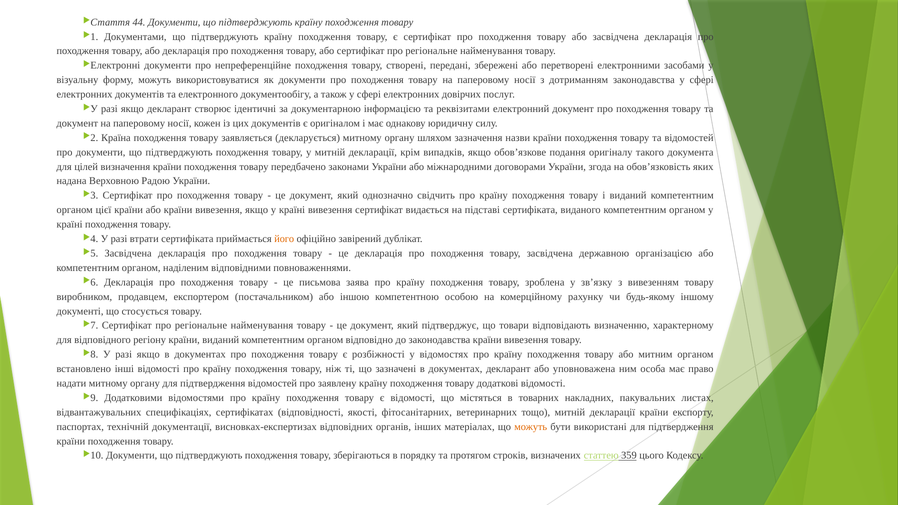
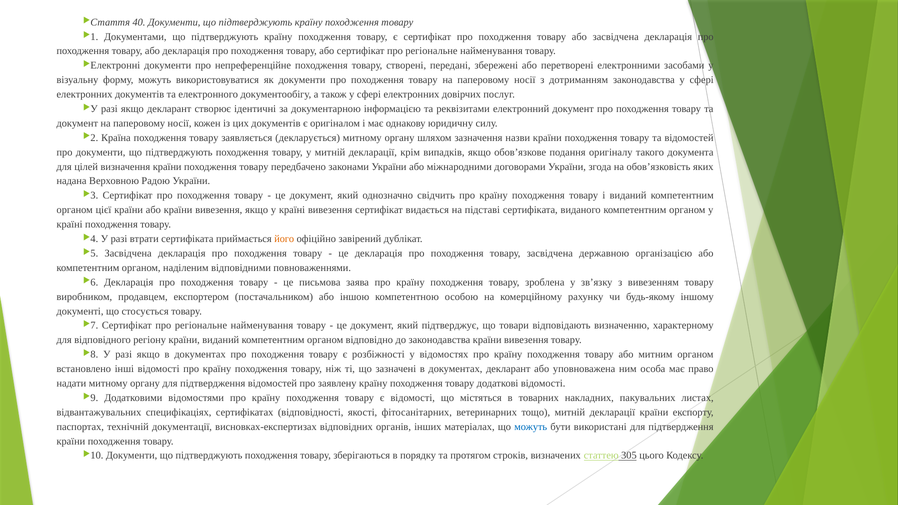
44: 44 -> 40 (139, 22)
можуть colour: orange -> blue (531, 427)
359: 359 -> 305 (629, 456)
